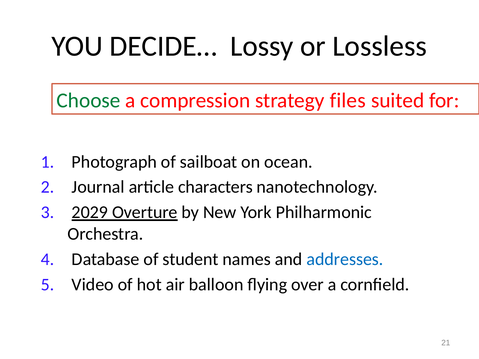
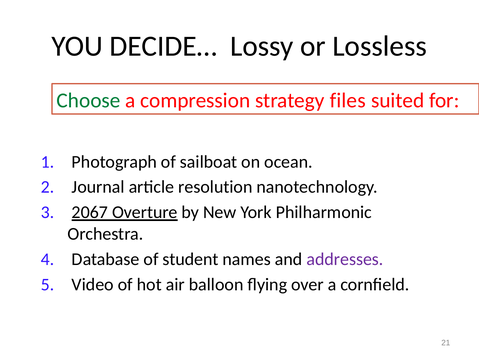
characters: characters -> resolution (215, 187)
2029: 2029 -> 2067 (90, 212)
addresses colour: blue -> purple (345, 259)
